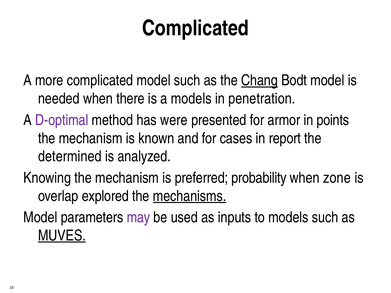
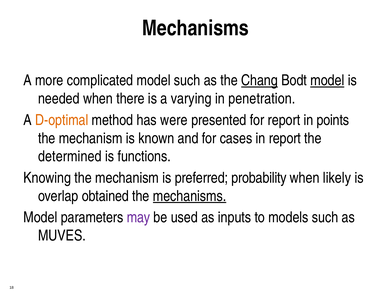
Complicated: Complicated -> Mechanisms (196, 28)
model underline: none -> present (327, 81)
a models: models -> varying (191, 99)
D-optimal colour: purple -> orange (62, 120)
for armor: armor -> report (284, 120)
analyzed: analyzed -> functions (144, 157)
zone: zone -> likely (337, 178)
explored: explored -> obtained (105, 196)
MUVES underline: present -> none (62, 236)
